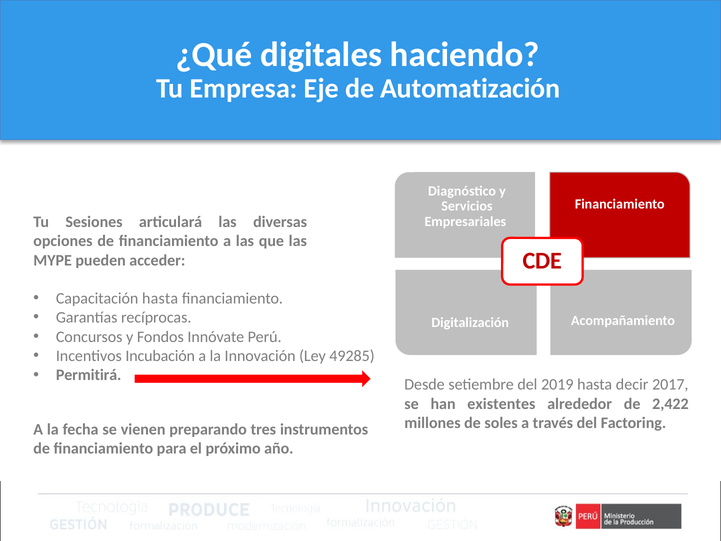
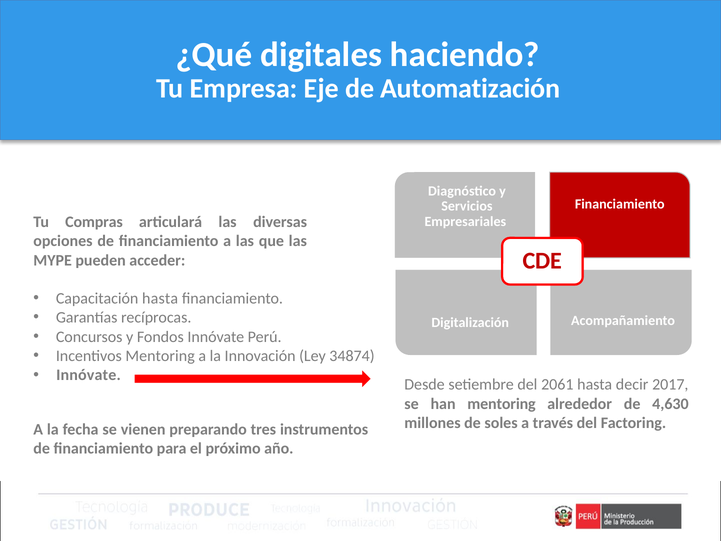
Sesiones: Sesiones -> Compras (94, 222)
Incentivos Incubación: Incubación -> Mentoring (160, 356)
49285: 49285 -> 34874 (352, 356)
Permitirá: Permitirá -> Innóvate (88, 375)
2019: 2019 -> 2061 (557, 384)
han existentes: existentes -> mentoring (501, 404)
2,422: 2,422 -> 4,630 (670, 404)
